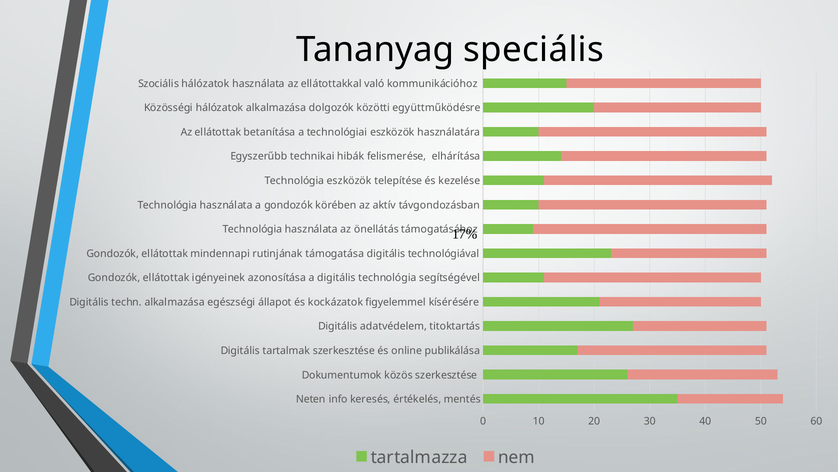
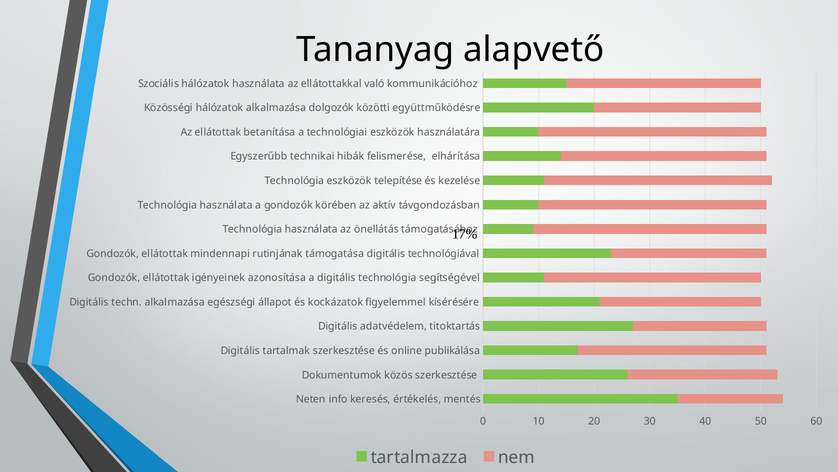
speciális: speciális -> alapvető (534, 50)
